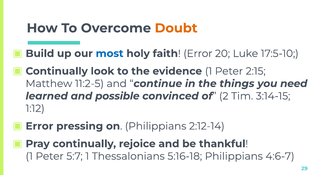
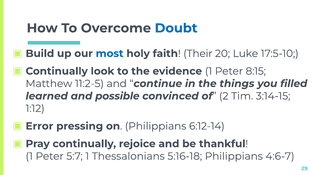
Doubt colour: orange -> blue (176, 28)
faith Error: Error -> Their (198, 54)
2:15: 2:15 -> 8:15 (256, 71)
need: need -> filled (294, 84)
2:12-14: 2:12-14 -> 6:12-14 (207, 127)
